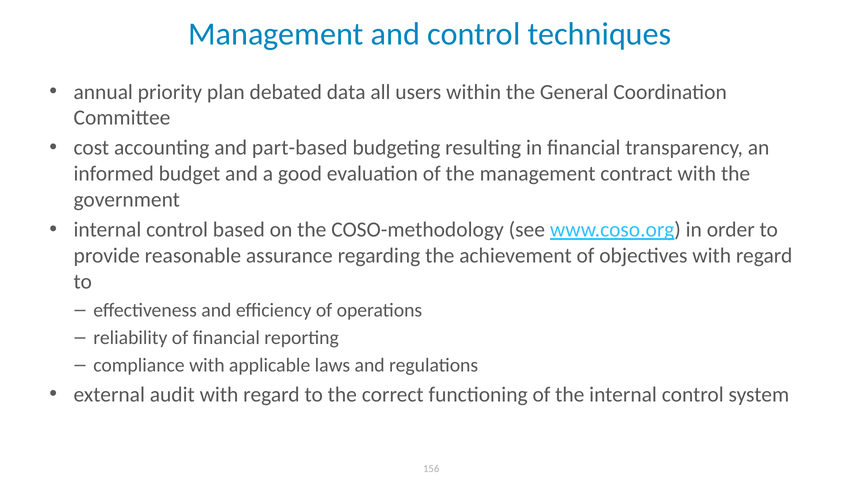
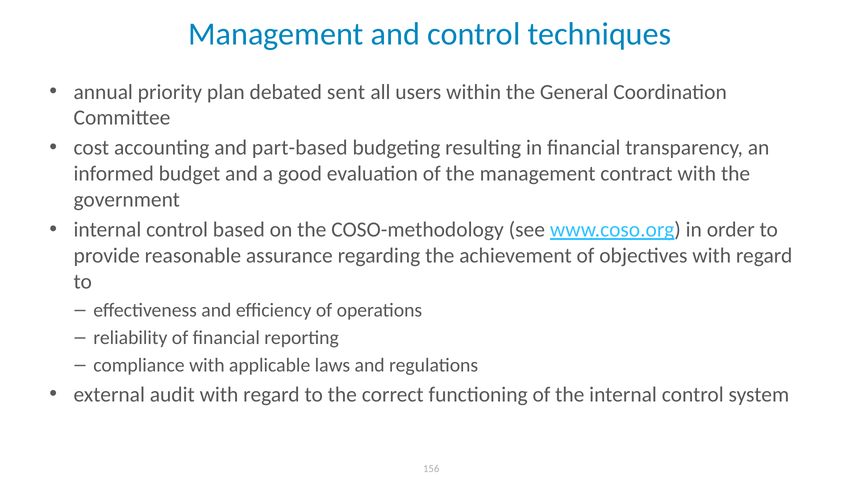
data: data -> sent (346, 92)
